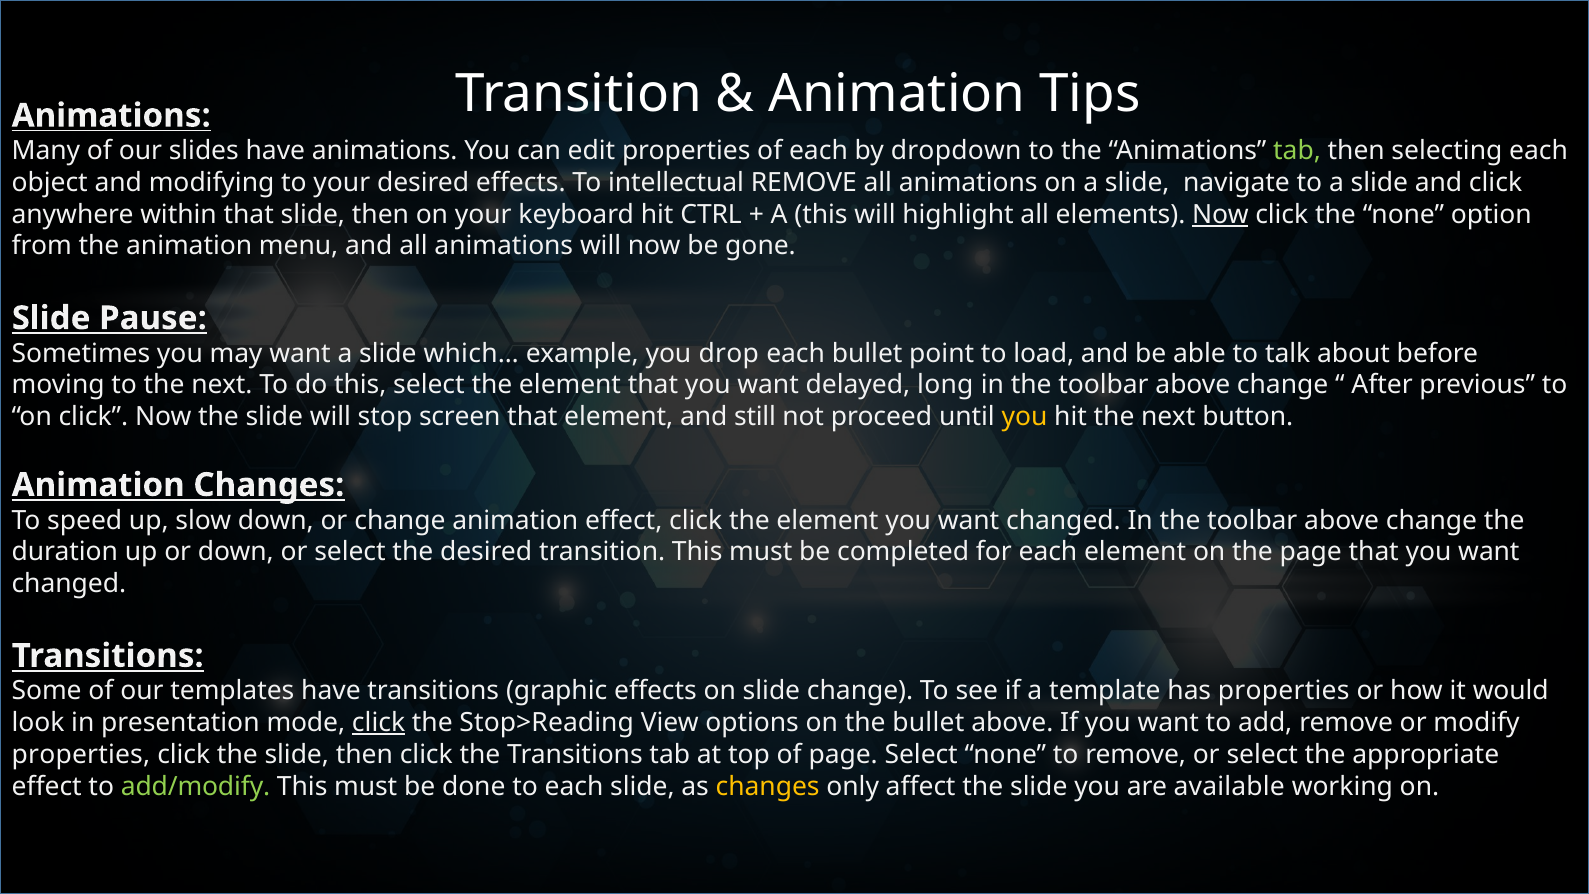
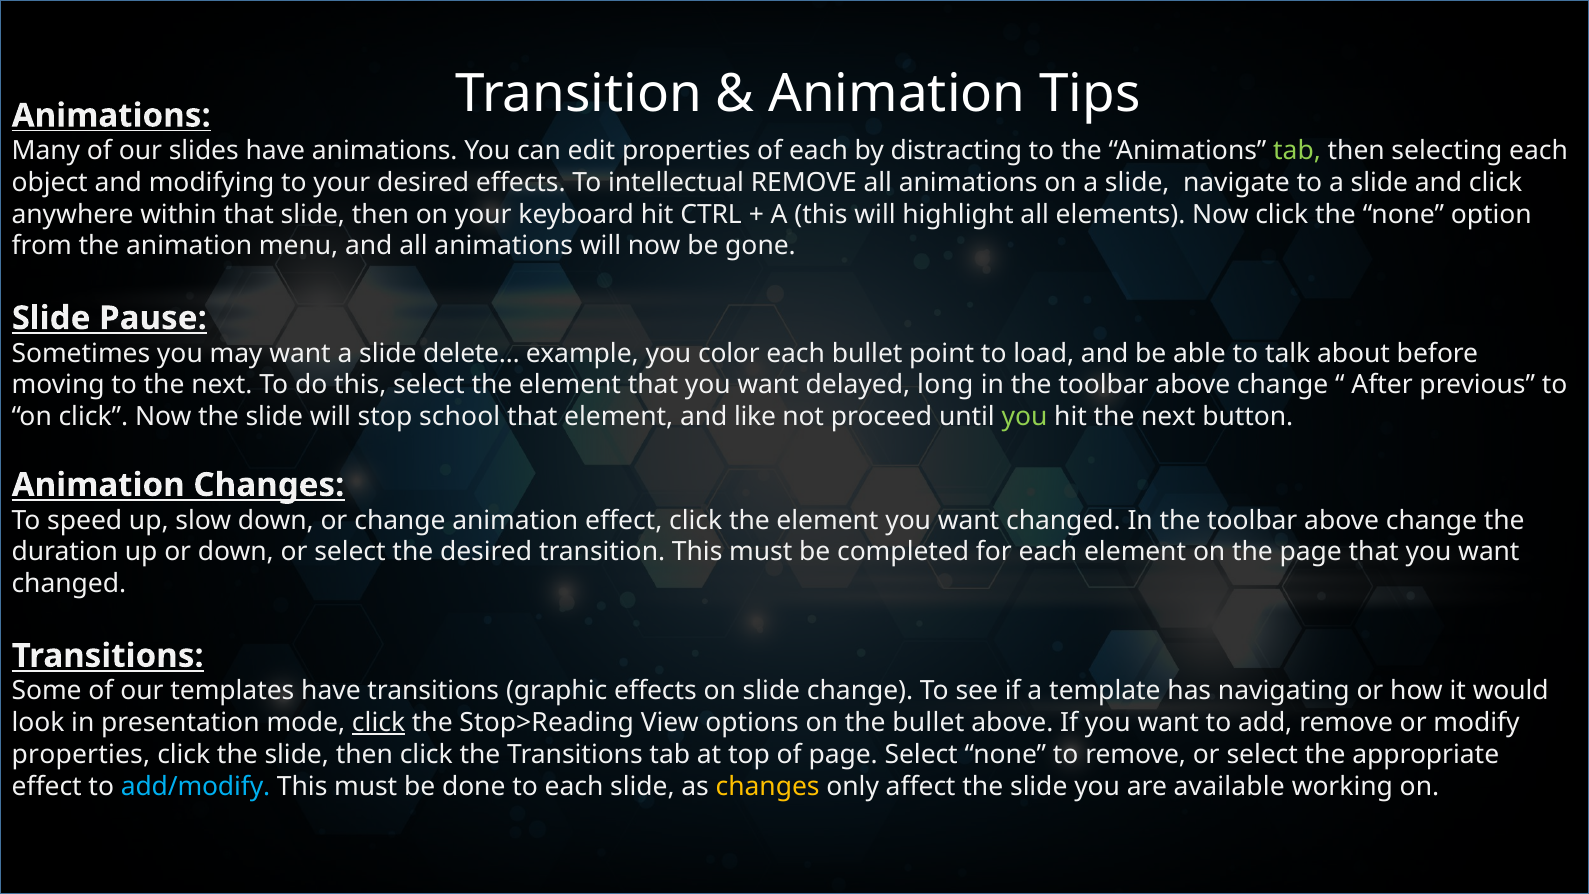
dropdown: dropdown -> distracting (956, 151)
Now underline: present -> none (1220, 214)
which…: which… -> delete… (471, 353)
drop: drop -> color (729, 353)
screen: screen -> school (460, 417)
still: still -> like (755, 417)
you colour: yellow -> light green (1025, 417)
has properties: properties -> navigating (1284, 691)
add/modify colour: light green -> light blue (196, 786)
